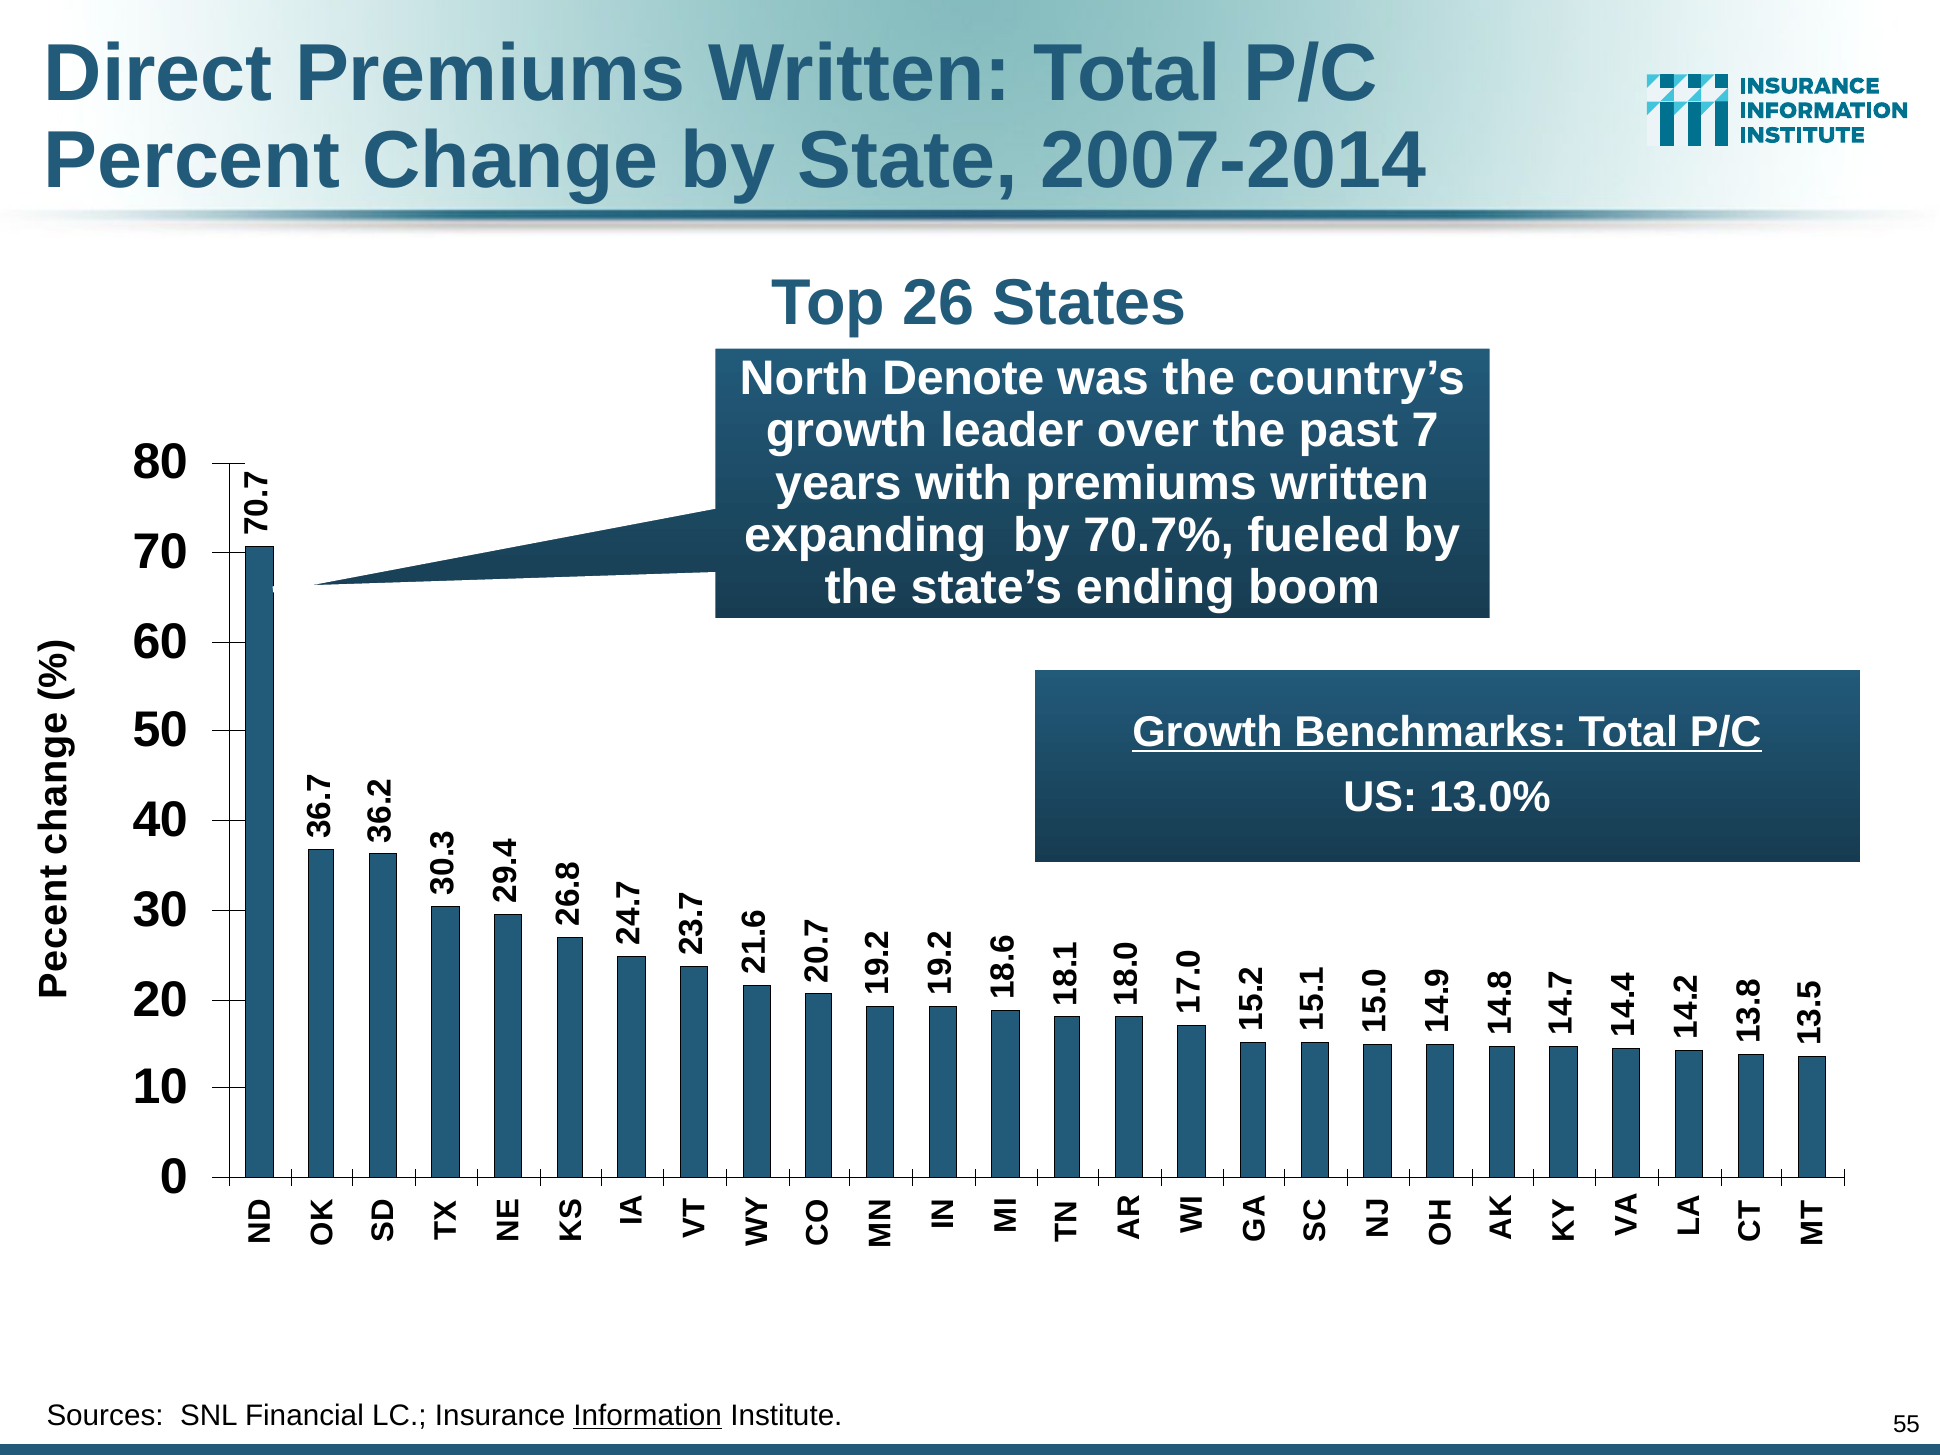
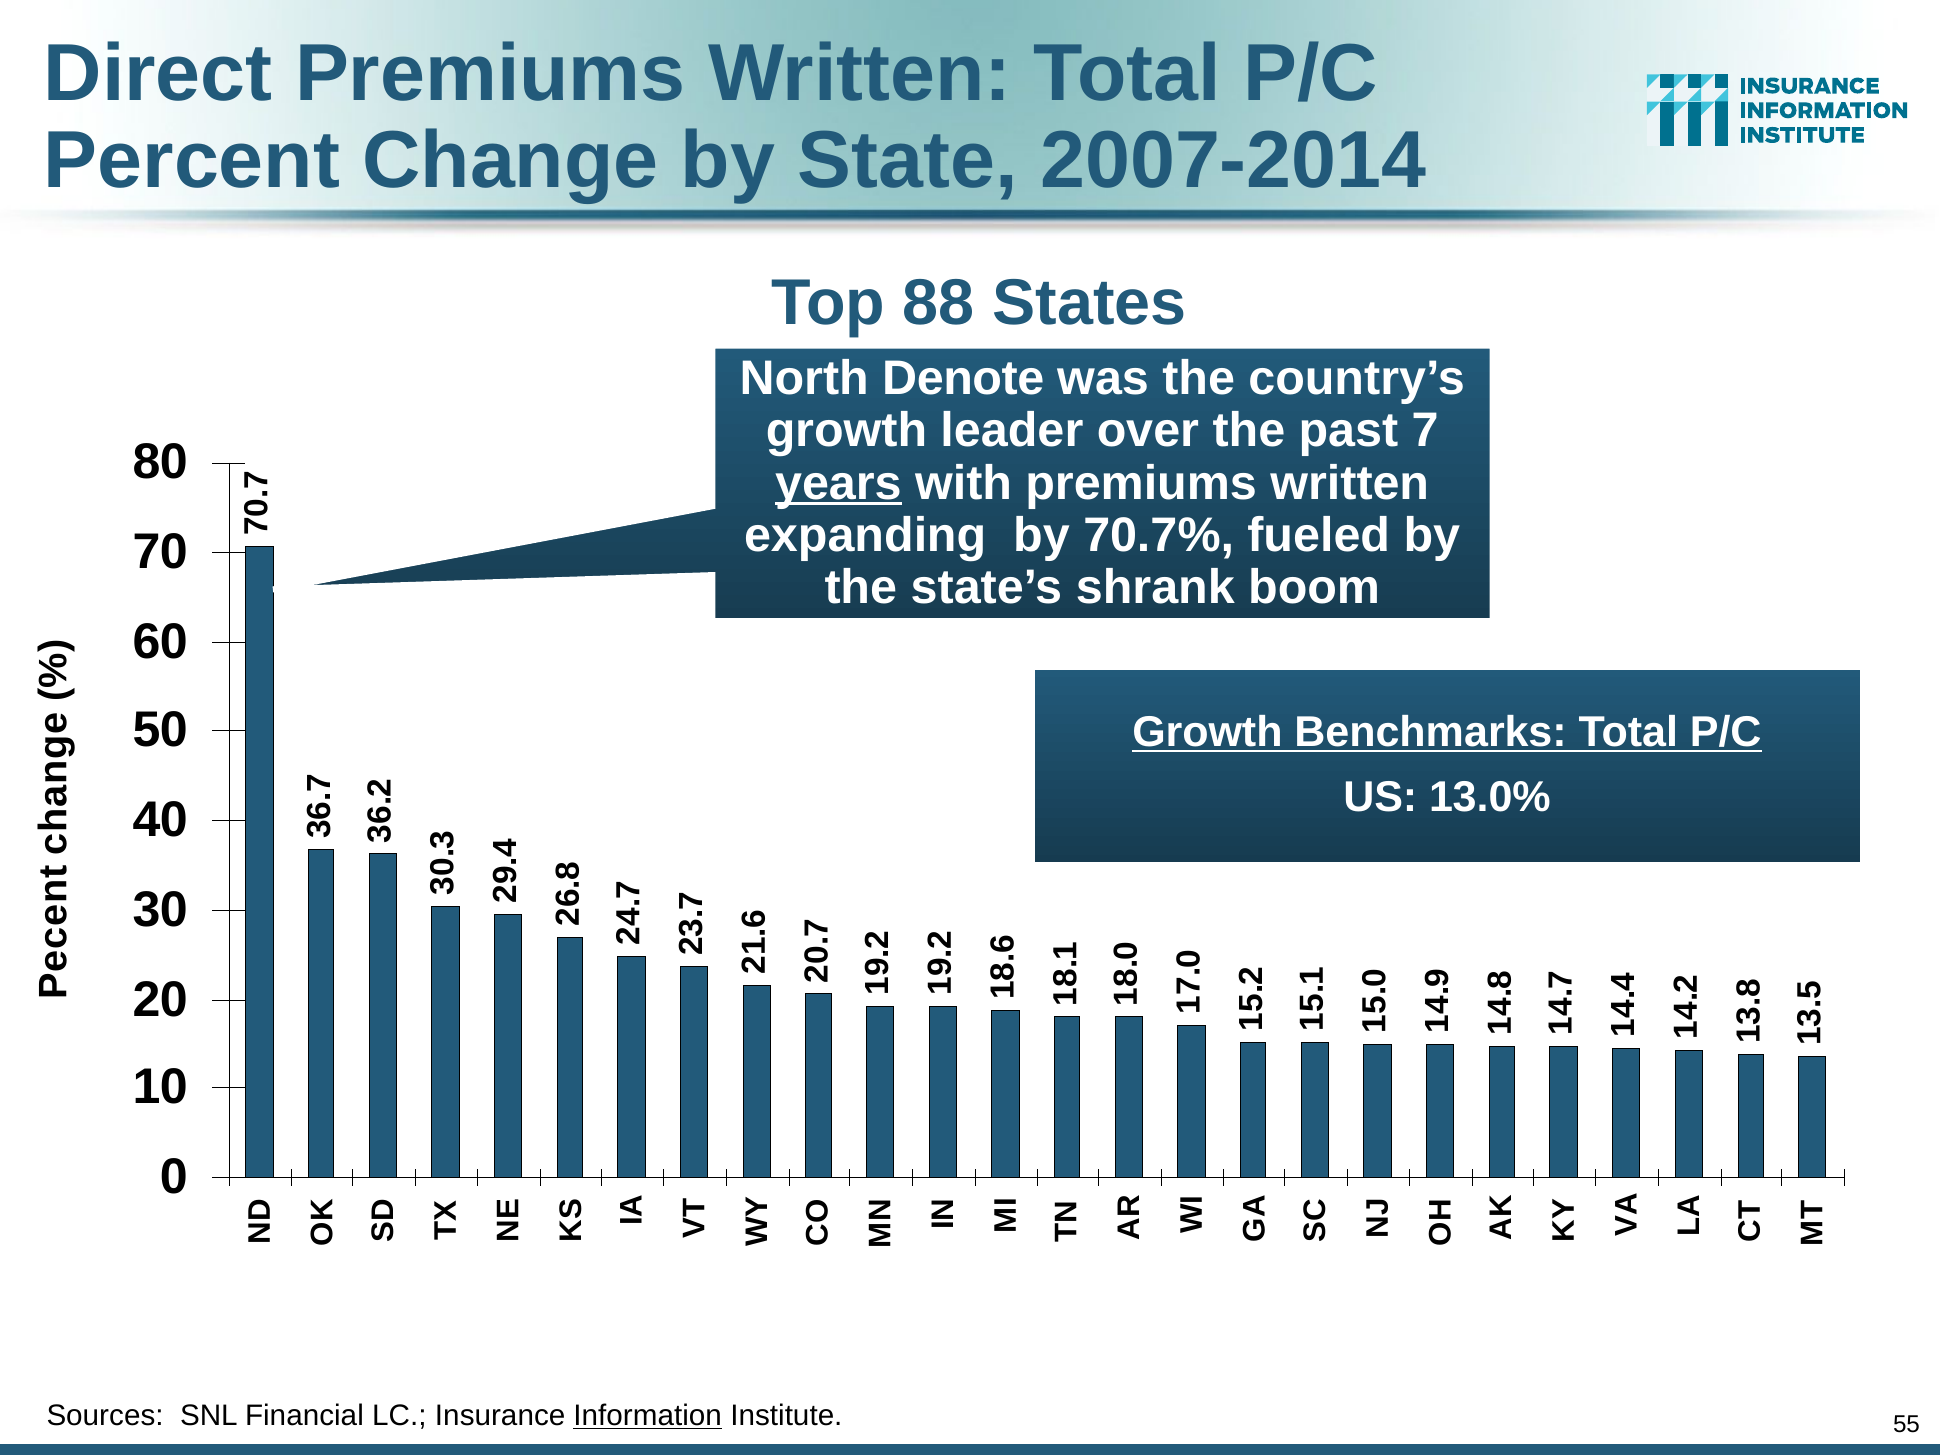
26: 26 -> 88 (939, 303)
years underline: none -> present (838, 483)
ending: ending -> shrank (1155, 588)
